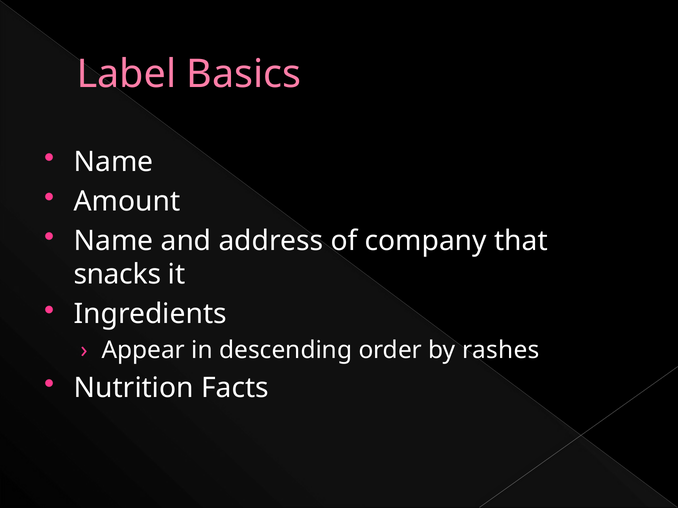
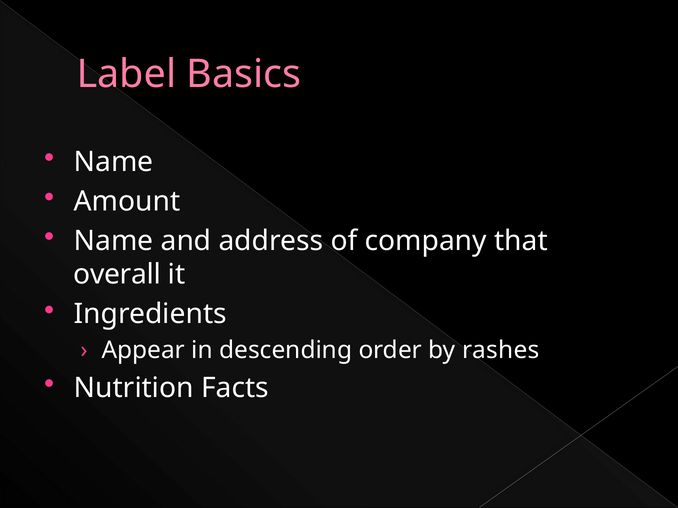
snacks: snacks -> overall (117, 275)
